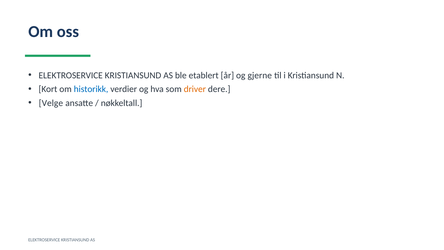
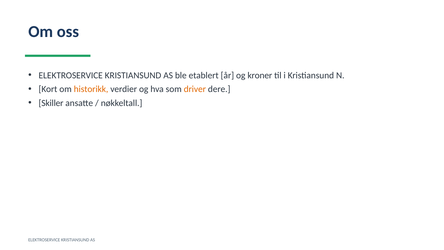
gjerne: gjerne -> kroner (260, 75)
historikk colour: blue -> orange (91, 89)
Velge: Velge -> Skiller (51, 103)
